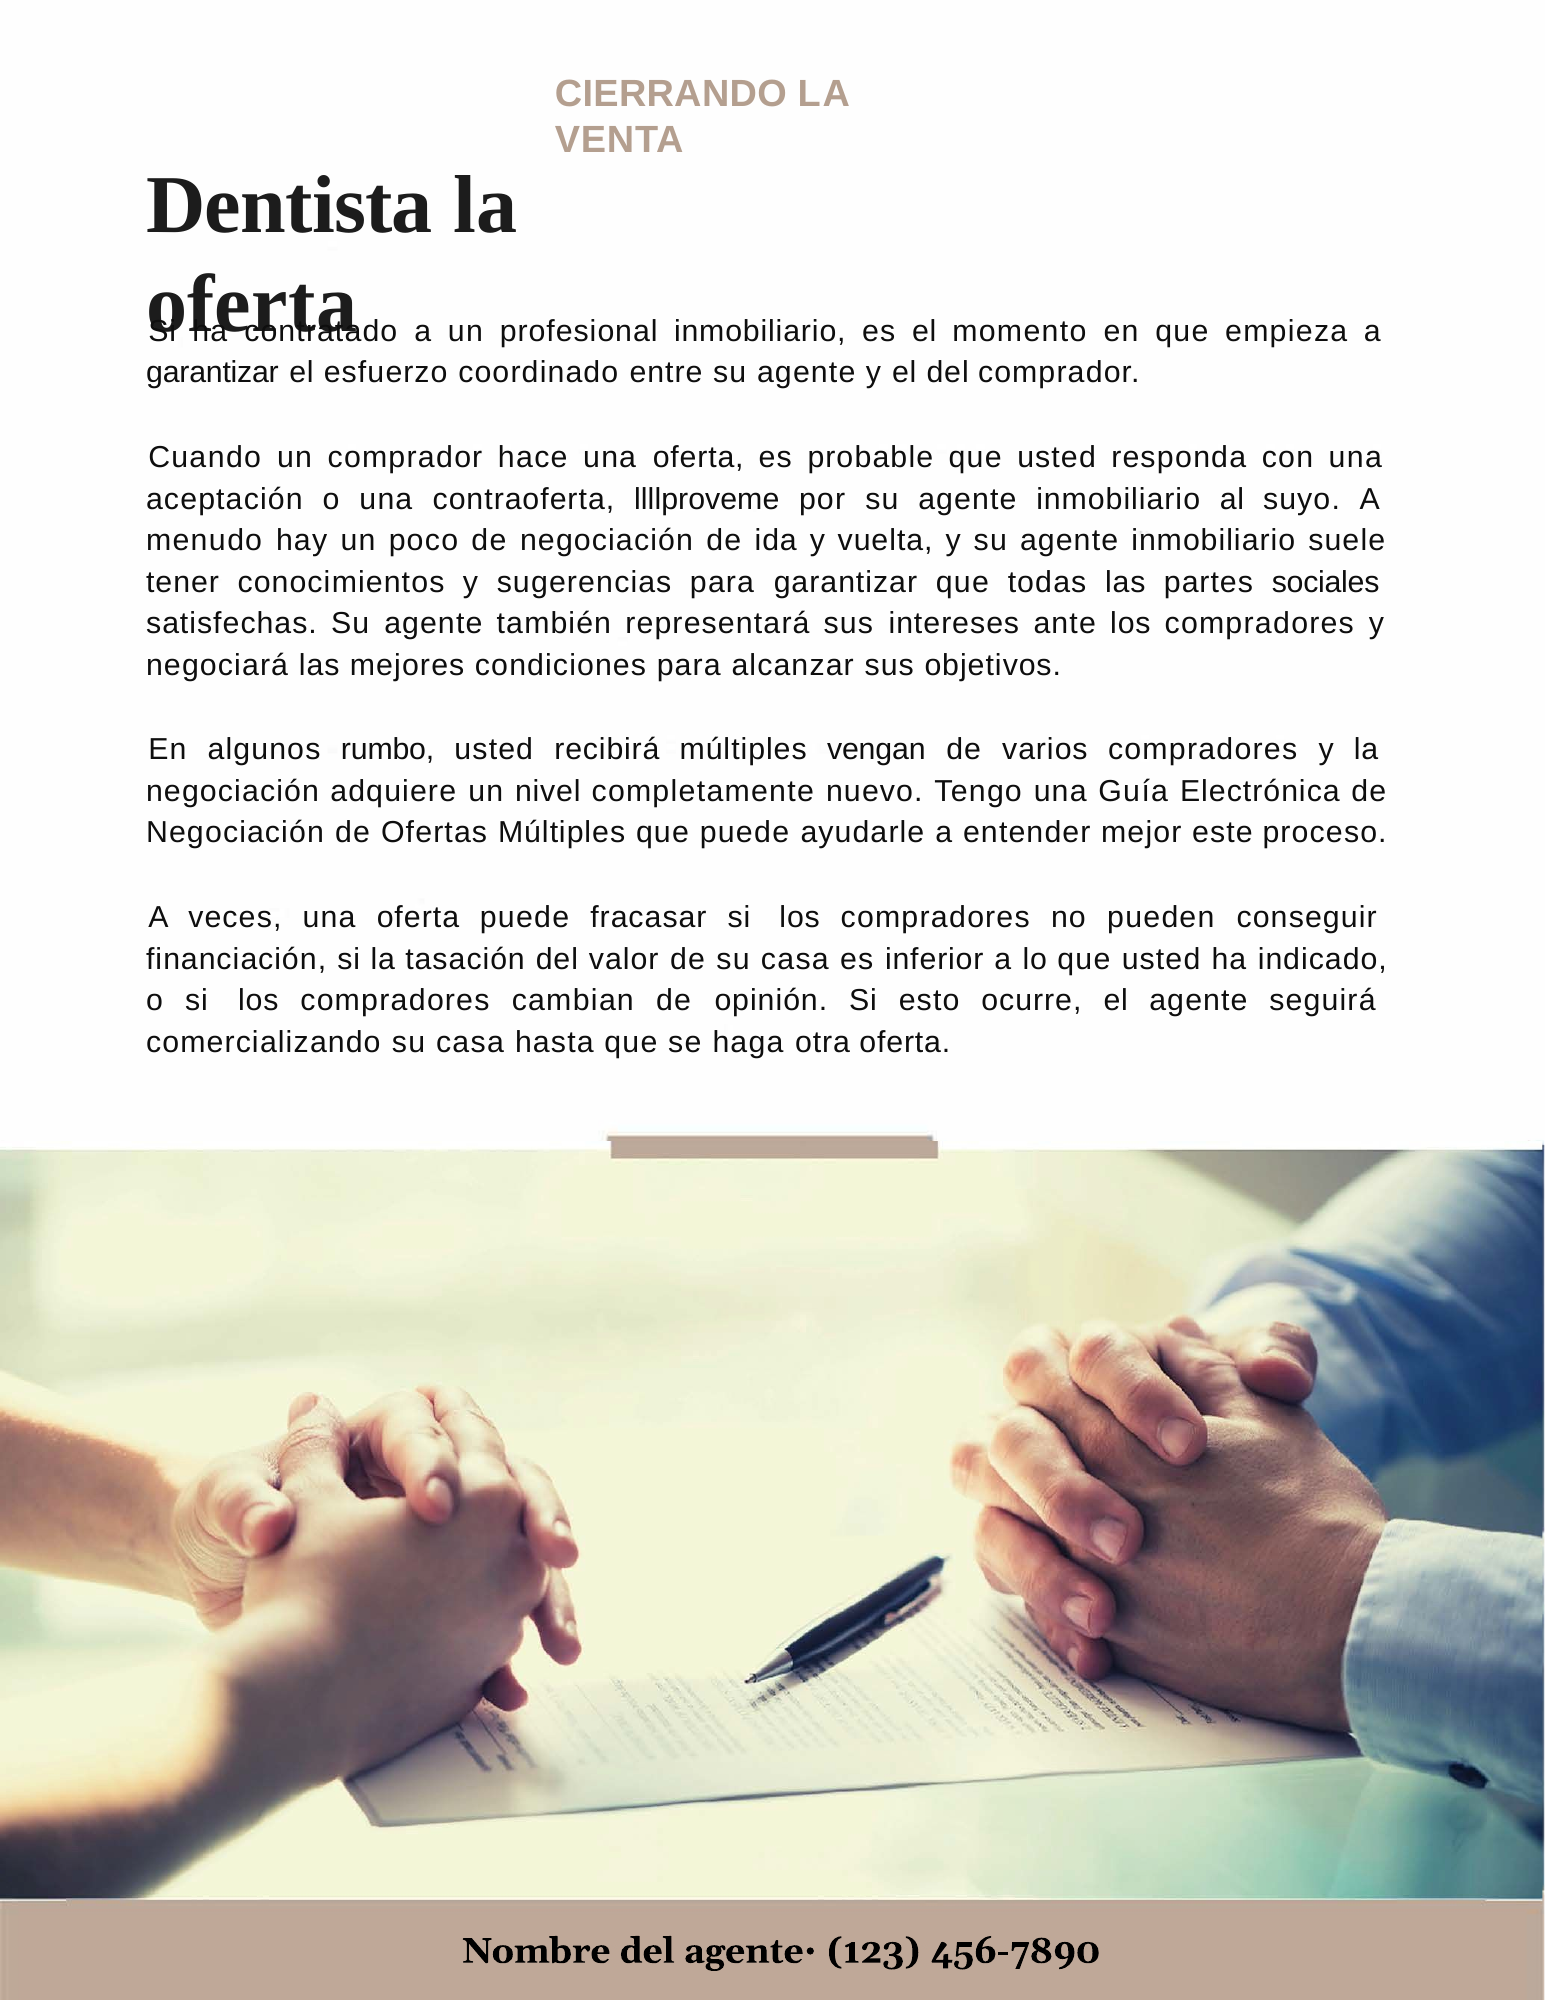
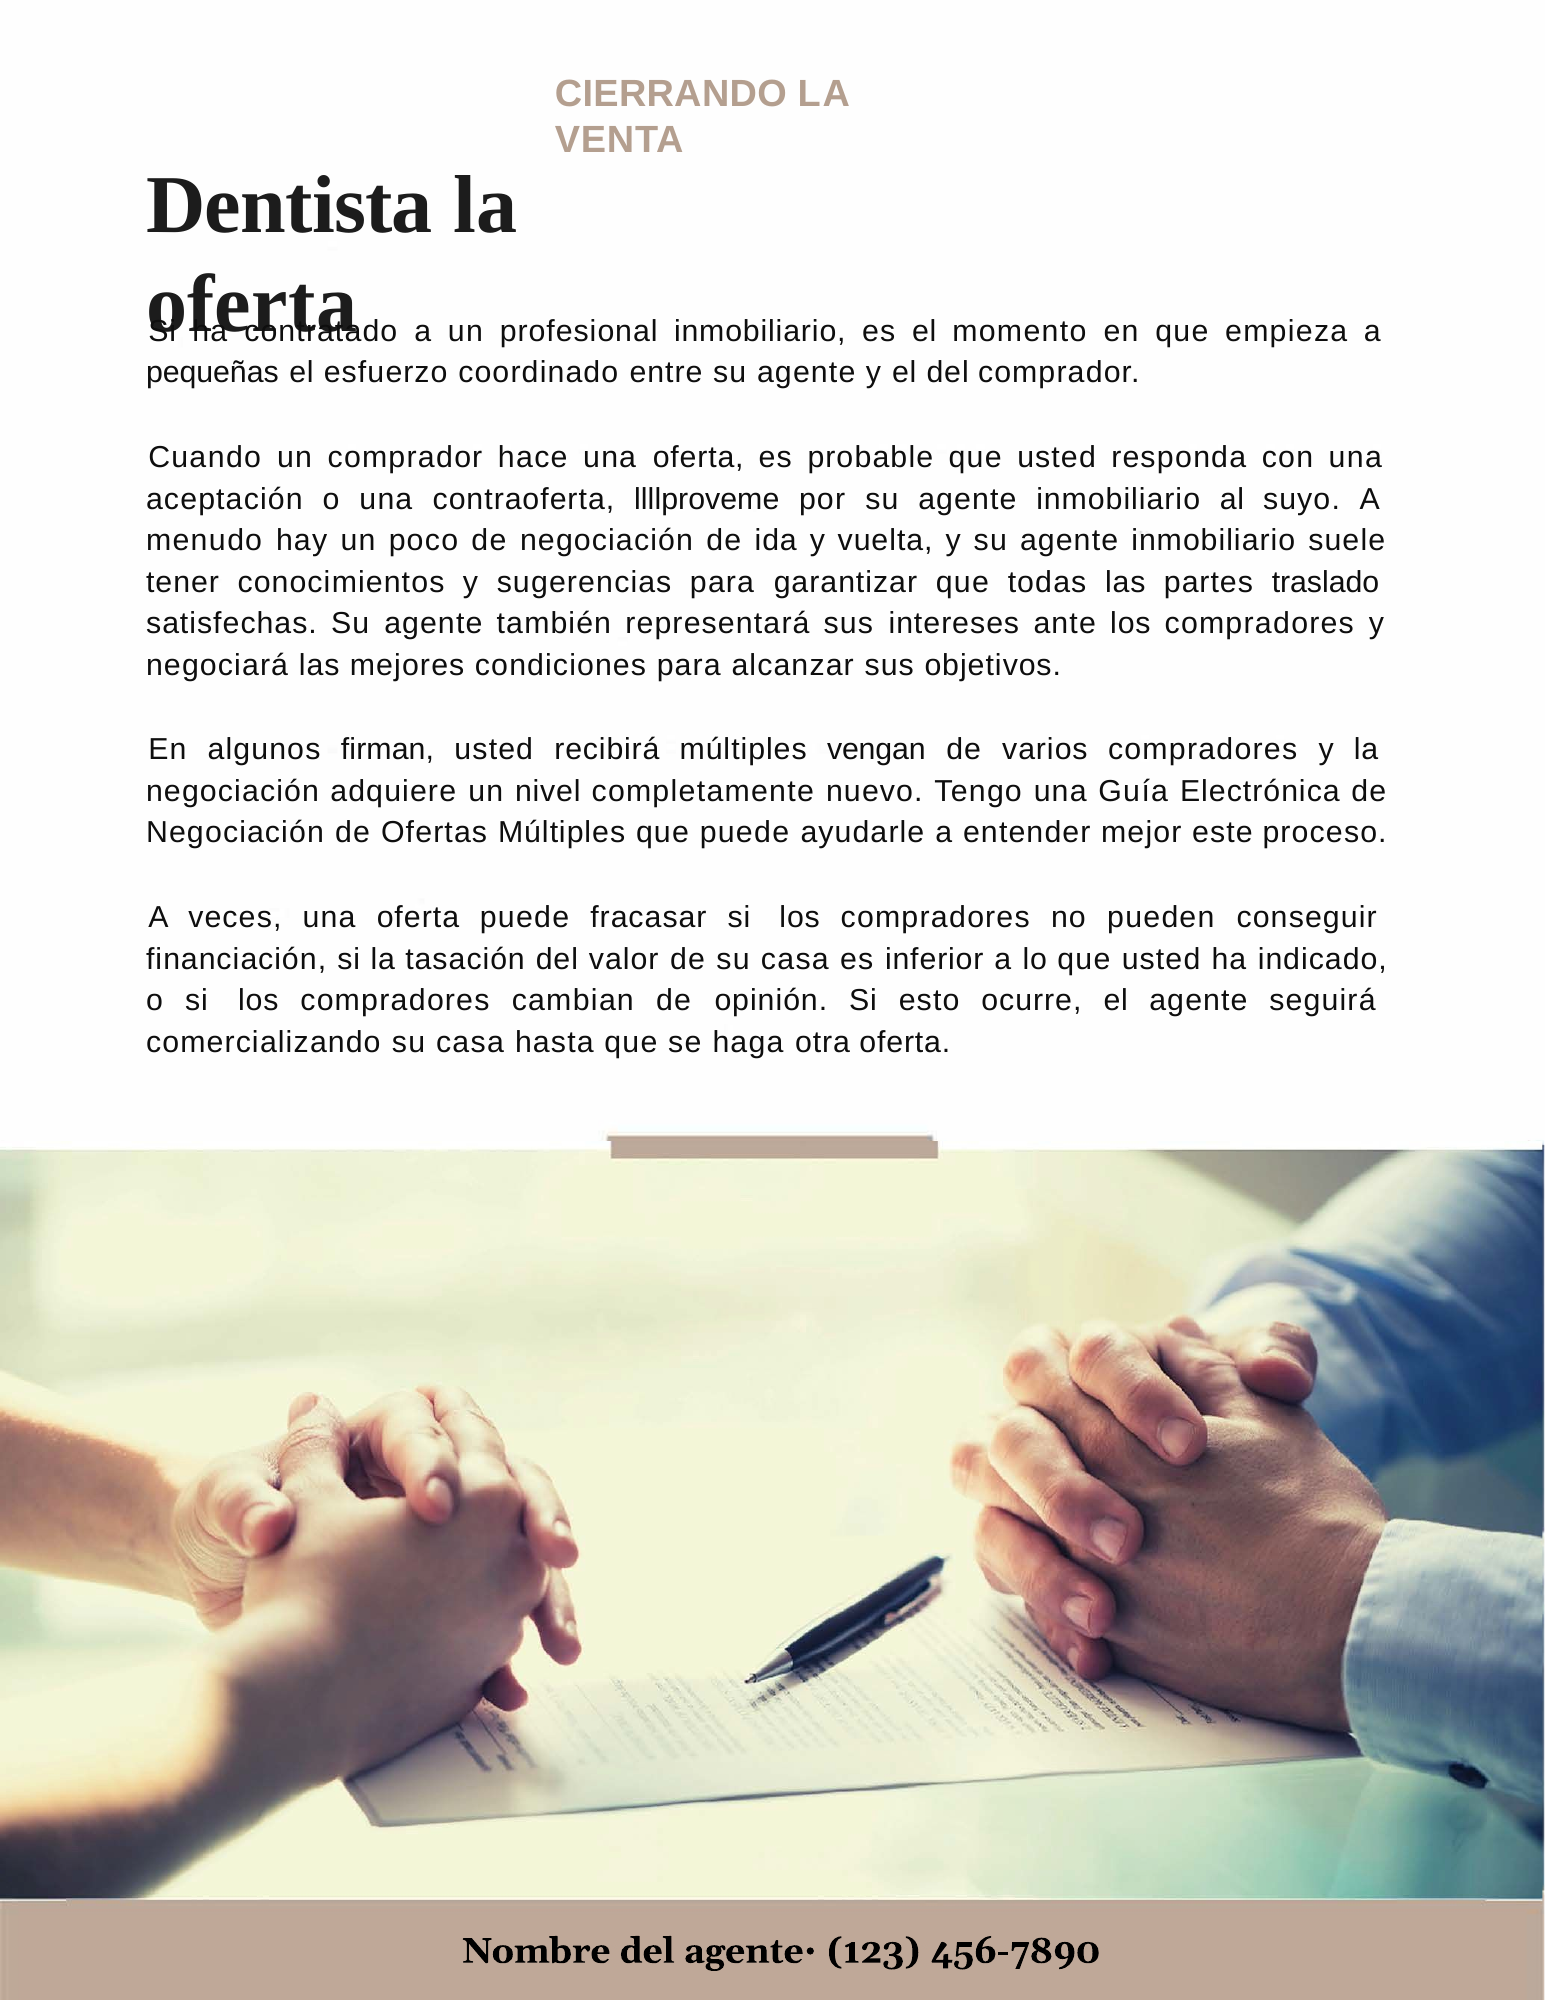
garantizar: garantizar -> pequeñas (212, 373)
sociales: sociales -> traslado (1325, 582)
rumbo: rumbo -> firman (387, 750)
